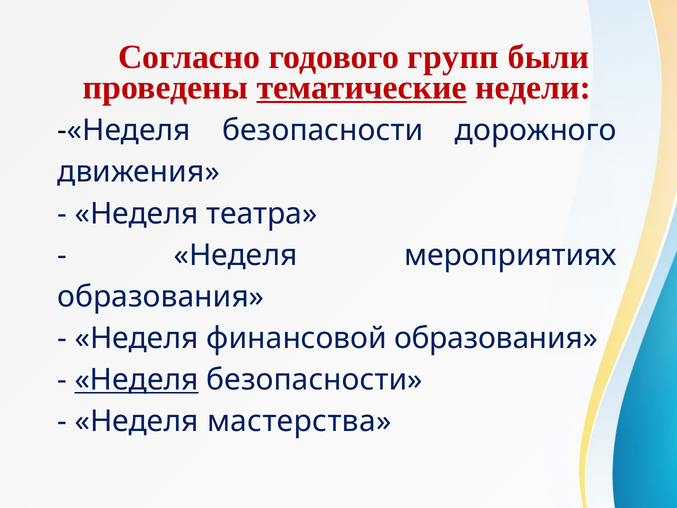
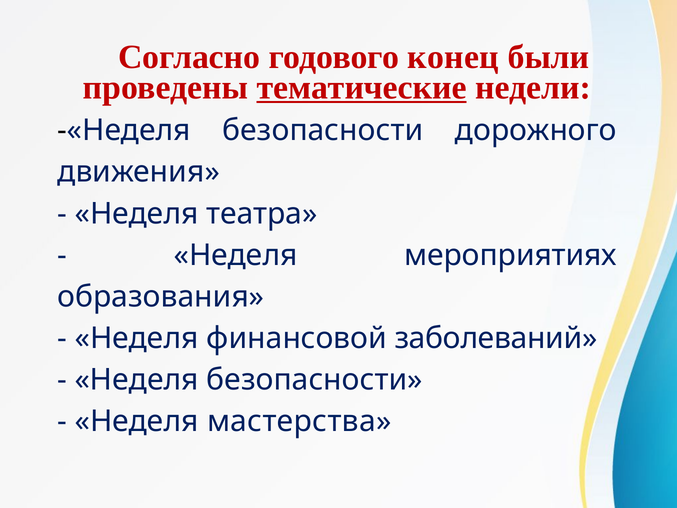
групп: групп -> конец (453, 57)
финансовой образования: образования -> заболеваний (496, 338)
Неделя underline: present -> none (137, 380)
